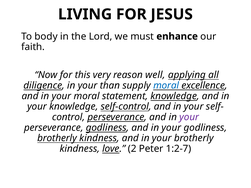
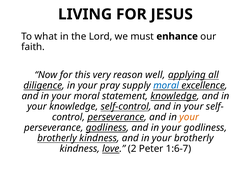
body: body -> what (46, 36)
than: than -> pray (110, 86)
your colour: purple -> orange (189, 117)
1:2-7: 1:2-7 -> 1:6-7 (179, 149)
